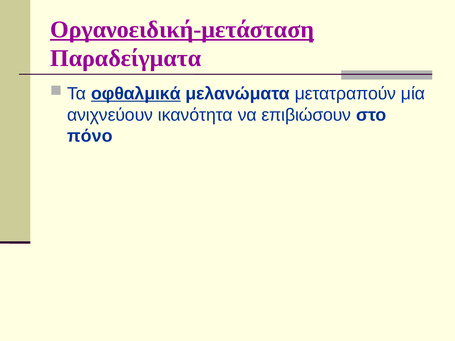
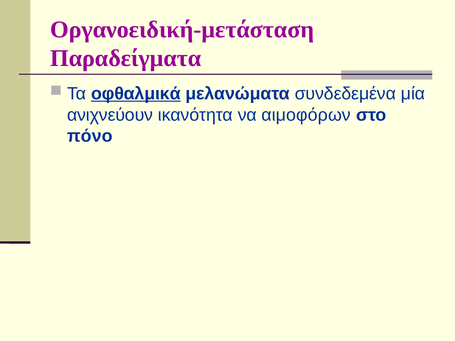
Οργανοειδική-μετάσταση underline: present -> none (182, 30)
μετατραπούν: μετατραπούν -> συνδεδεμένα (345, 94)
επιβιώσουν: επιβιώσουν -> αιμοφόρων (306, 115)
